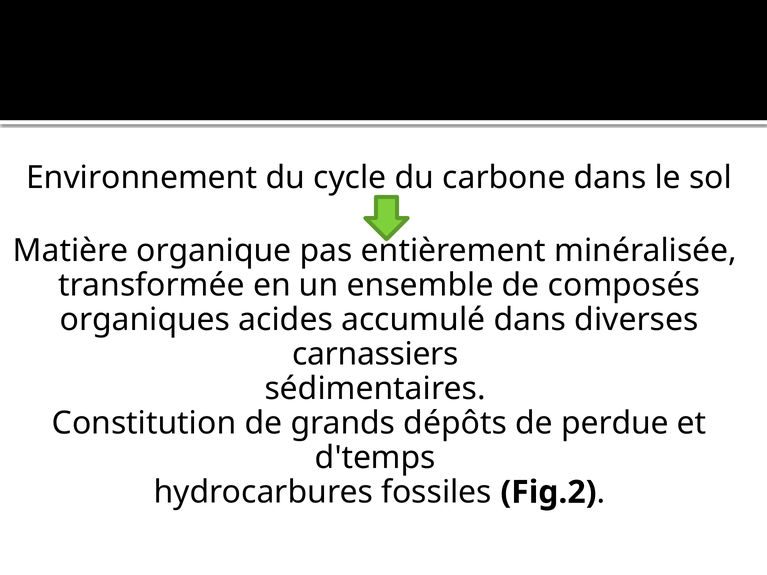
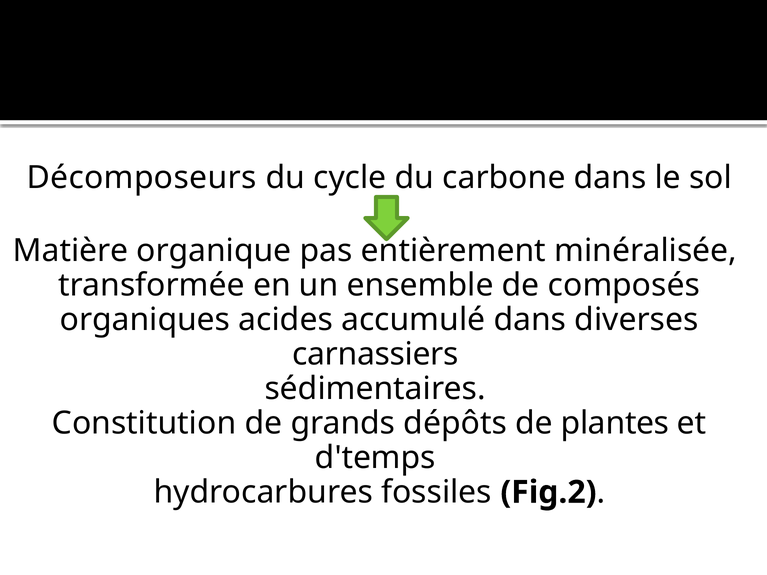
Environnement: Environnement -> Décomposeurs (142, 178)
perdue: perdue -> plantes (615, 423)
